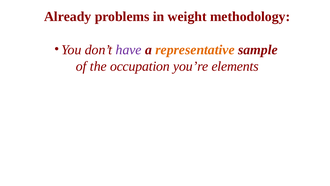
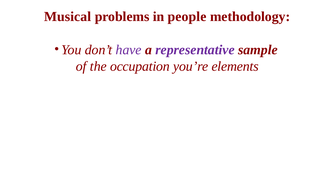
Already: Already -> Musical (68, 17)
weight: weight -> people (187, 17)
representative colour: orange -> purple (195, 50)
